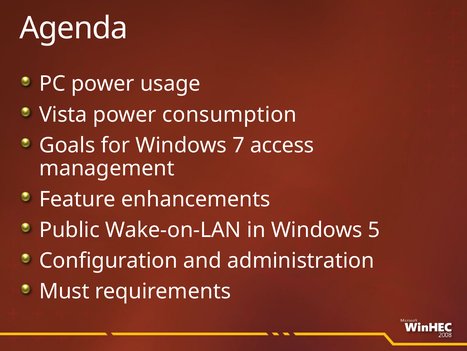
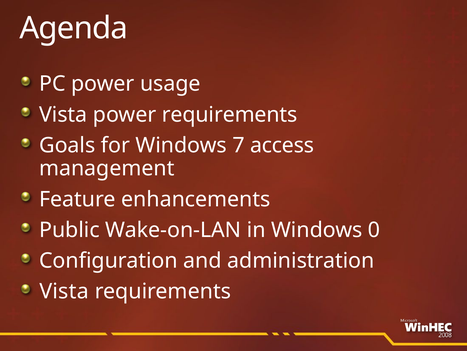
power consumption: consumption -> requirements (230, 114)
5: 5 -> 0 (374, 230)
Must: Must -> Vista (64, 291)
